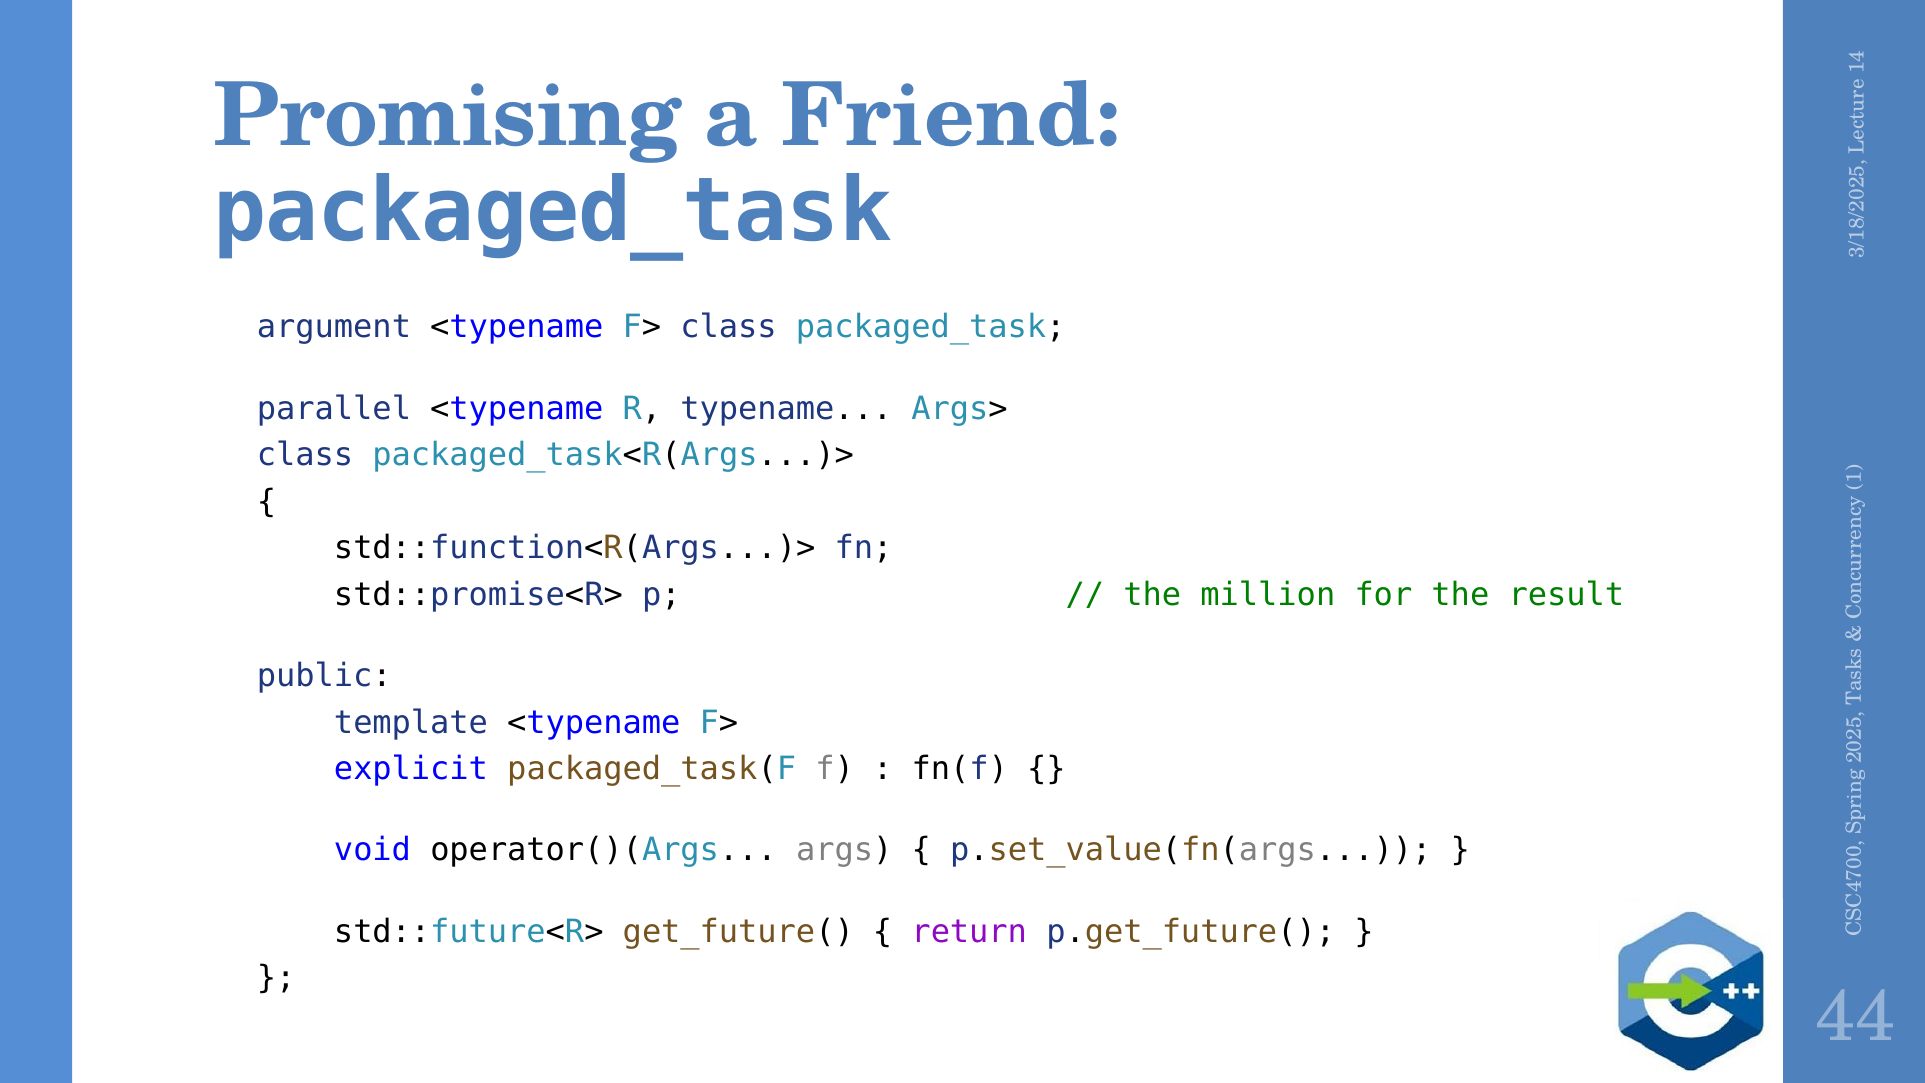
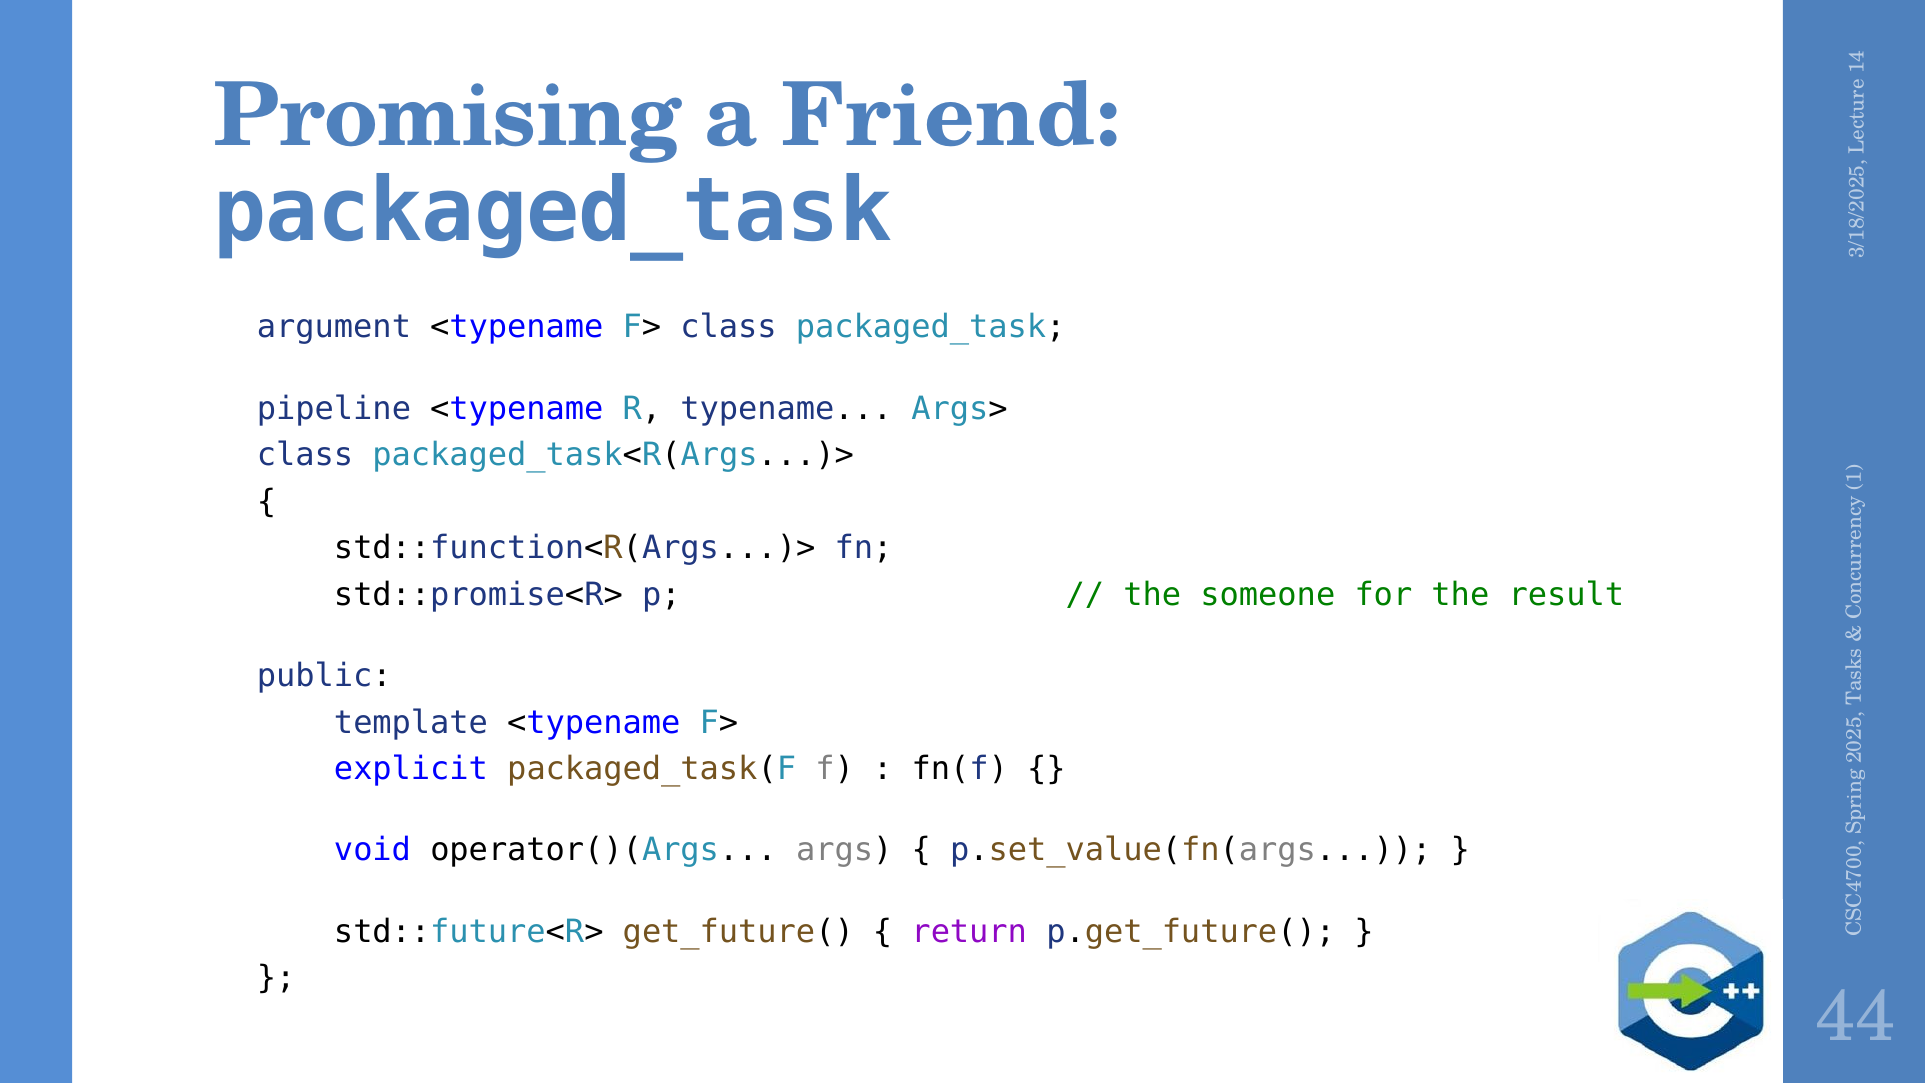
parallel: parallel -> pipeline (334, 408)
million: million -> someone (1268, 595)
